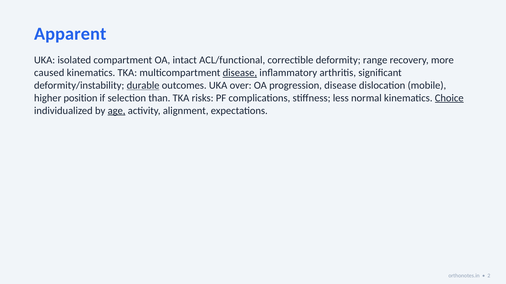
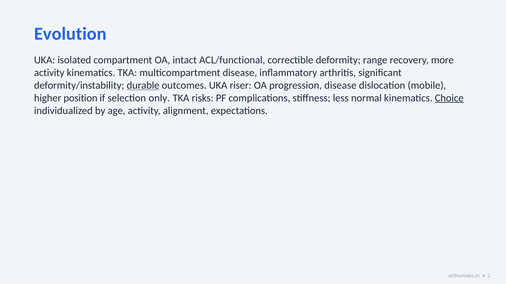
Apparent: Apparent -> Evolution (70, 34)
caused: caused -> activity (49, 73)
disease underline: present -> none (240, 73)
over: over -> riser (241, 85)
than: than -> only (159, 98)
age underline: present -> none (117, 111)
